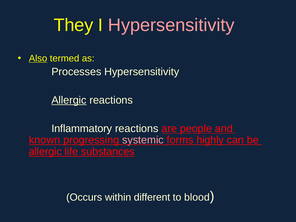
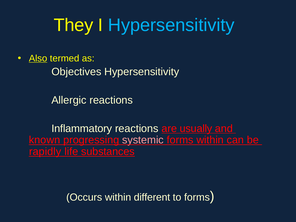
Hypersensitivity colour: pink -> light blue (171, 25)
Processes: Processes -> Objectives (76, 72)
Allergic underline: present -> none (69, 100)
people: people -> usually (196, 129)
forms highly: highly -> within (210, 140)
allergic: allergic -> rapidly (45, 152)
to blood: blood -> forms (197, 197)
